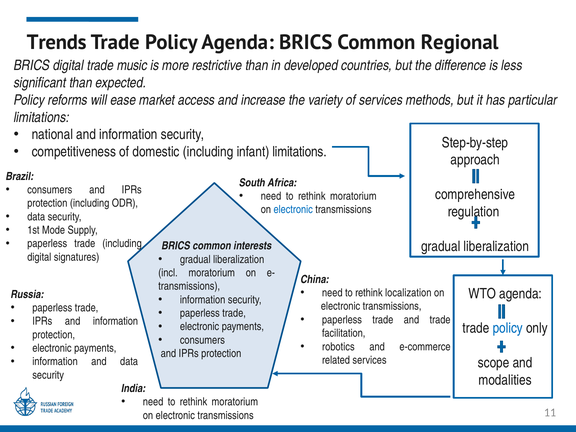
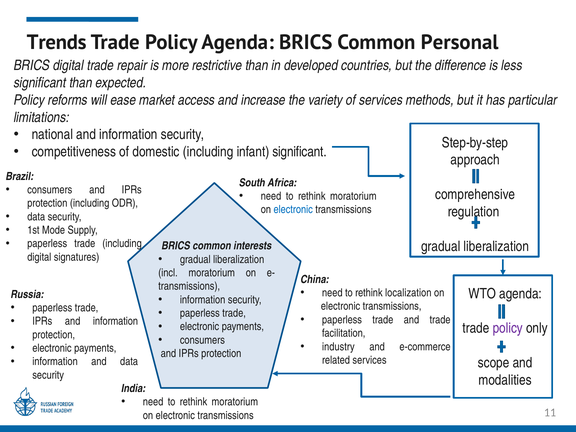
Regional: Regional -> Personal (460, 42)
music: music -> repair (132, 65)
infant limitations: limitations -> significant (300, 152)
policy colour: blue -> purple (508, 328)
robotics: robotics -> industry (338, 347)
